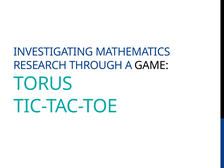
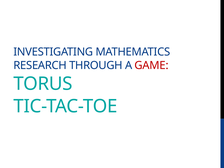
GAME colour: black -> red (151, 65)
